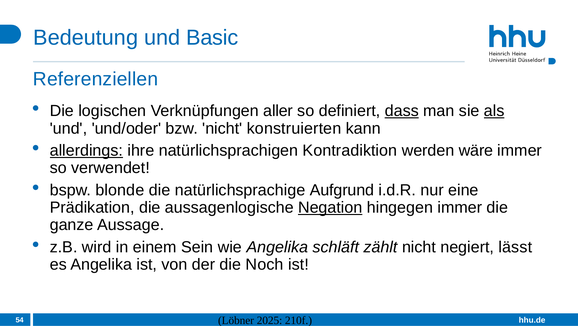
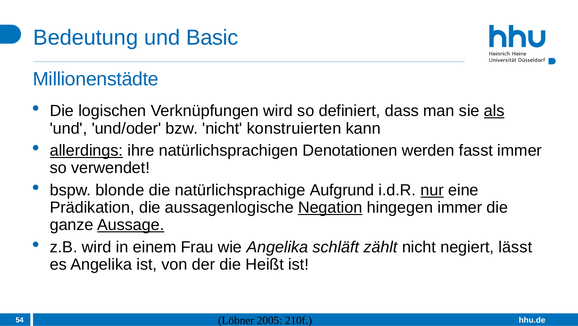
Referenziellen: Referenziellen -> Millionenstädte (96, 79)
Verknüpfungen aller: aller -> wird (278, 111)
dass underline: present -> none (402, 111)
Kontradiktion: Kontradiktion -> Denotationen (350, 150)
wäre: wäre -> fasst (476, 150)
nur underline: none -> present (432, 190)
Aussage underline: none -> present (131, 225)
Sein: Sein -> Frau (197, 247)
Noch: Noch -> Heißt (265, 264)
2025: 2025 -> 2005 (270, 320)
